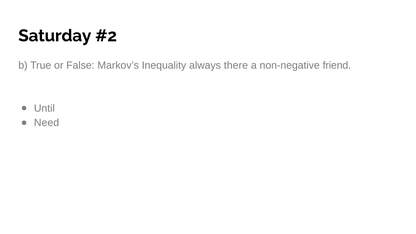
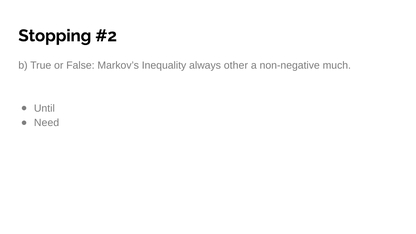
Saturday: Saturday -> Stopping (55, 36)
there: there -> other (236, 65)
friend: friend -> much (337, 65)
